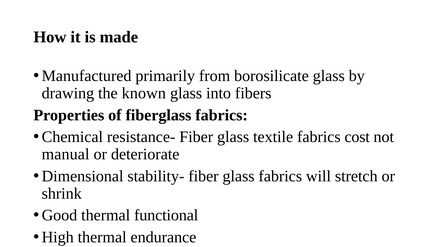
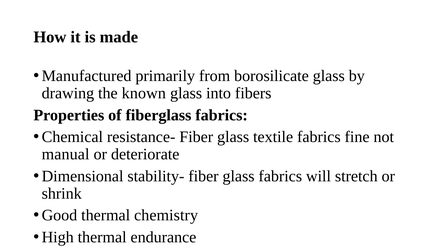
cost: cost -> fine (357, 137)
functional: functional -> chemistry (166, 215)
